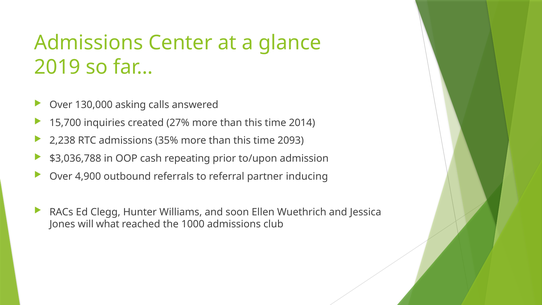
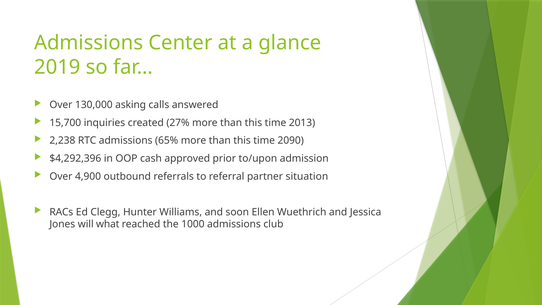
2014: 2014 -> 2013 (302, 123)
35%: 35% -> 65% (167, 141)
2093: 2093 -> 2090 (291, 141)
$3,036,788: $3,036,788 -> $4,292,396 (75, 158)
repeating: repeating -> approved (187, 158)
inducing: inducing -> situation (307, 176)
